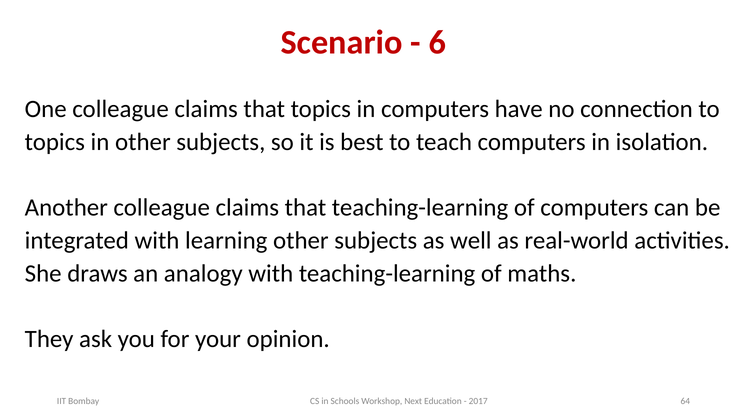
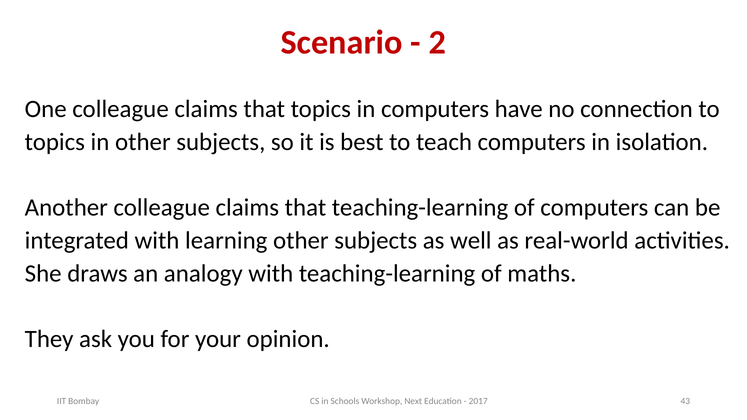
6: 6 -> 2 (437, 42)
64: 64 -> 43 (685, 401)
